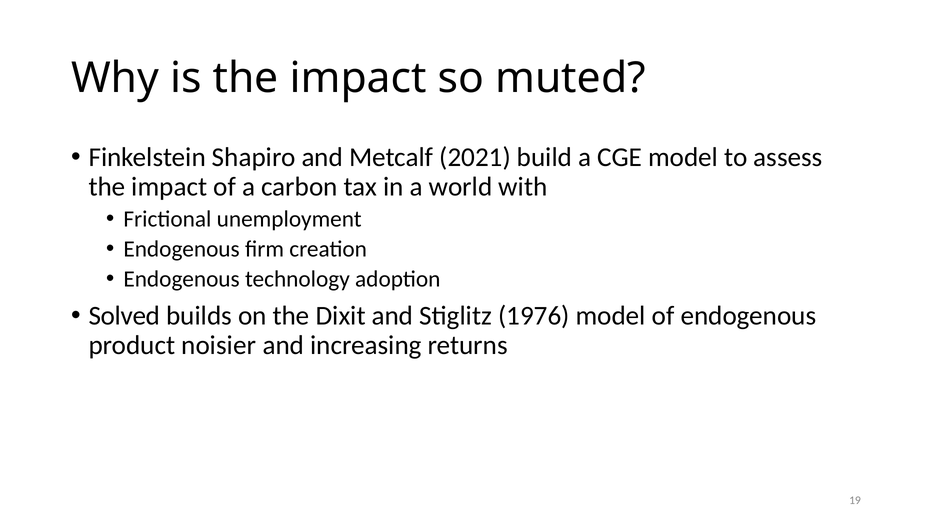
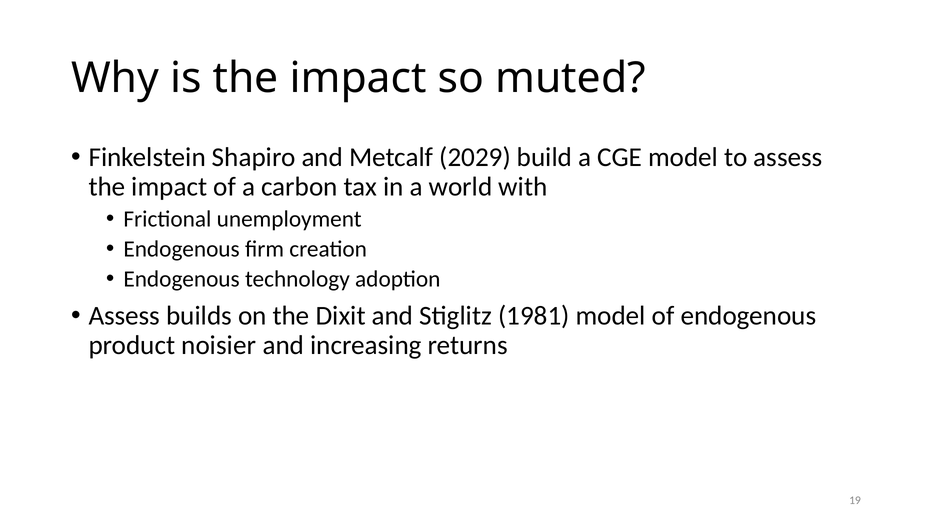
2021: 2021 -> 2029 (475, 158)
Solved: Solved -> Assess (124, 316)
1976: 1976 -> 1981 (534, 316)
